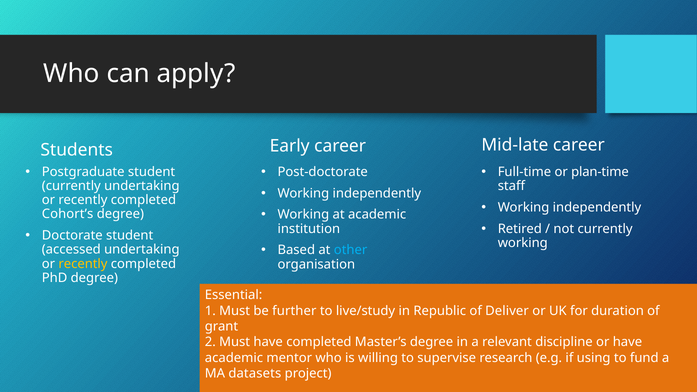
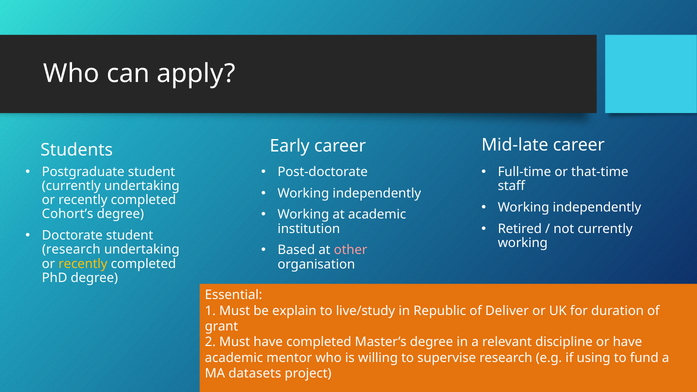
plan-time: plan-time -> that-time (600, 172)
other colour: light blue -> pink (351, 250)
accessed: accessed -> research (71, 250)
further: further -> explain (294, 311)
